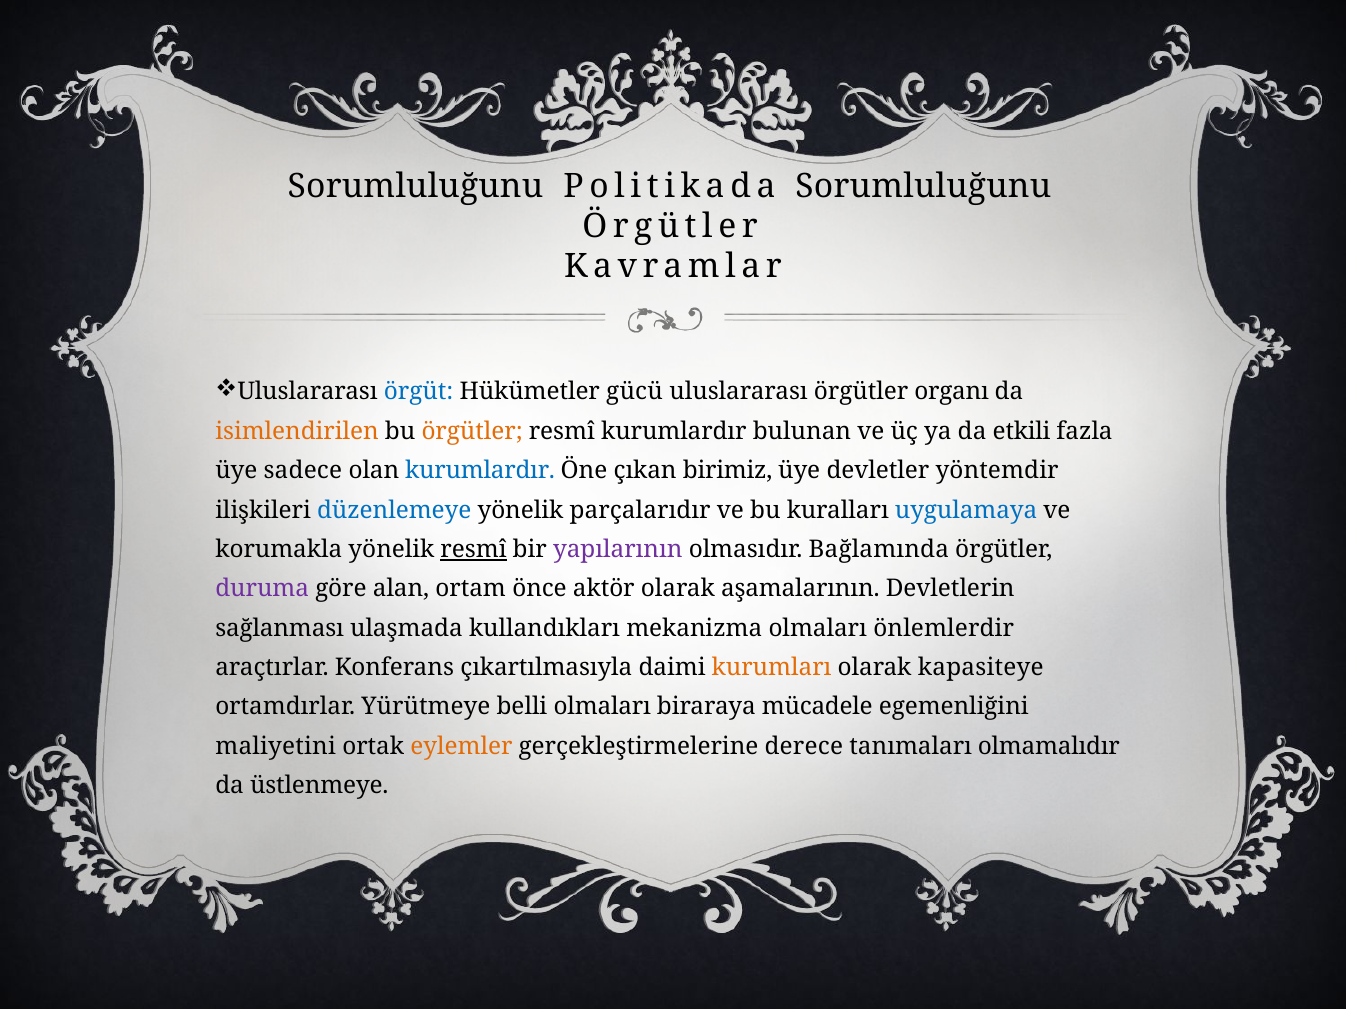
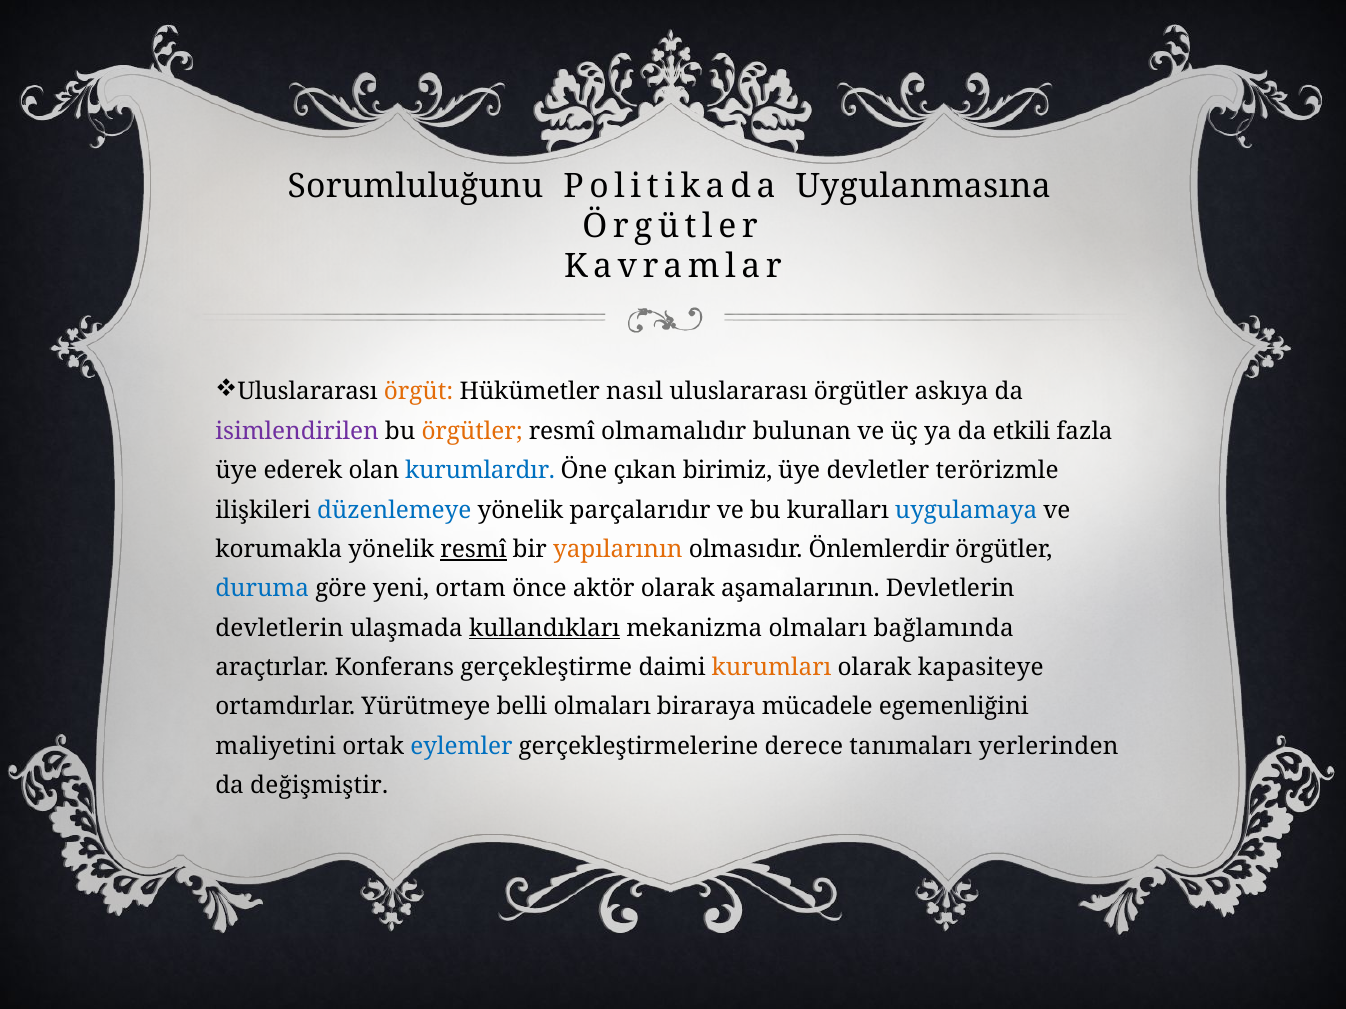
Politikada Sorumluluğunu: Sorumluluğunu -> Uygulanmasına (923, 186)
örgüt colour: blue -> orange (419, 392)
gücü: gücü -> nasıl (635, 392)
organı: organı -> askıya (952, 392)
isimlendirilen colour: orange -> purple (297, 431)
resmî kurumlardır: kurumlardır -> olmamalıdır (674, 431)
sadece: sadece -> ederek (303, 471)
yöntemdir: yöntemdir -> terörizmle (997, 471)
yapılarının colour: purple -> orange (618, 550)
Bağlamında: Bağlamında -> Önlemlerdir (879, 550)
duruma colour: purple -> blue (262, 589)
alan: alan -> yeni (401, 589)
sağlanması: sağlanması -> devletlerin (279, 628)
kullandıkları underline: none -> present (545, 628)
önlemlerdir: önlemlerdir -> bağlamında (944, 628)
çıkartılmasıyla: çıkartılmasıyla -> gerçekleştirme (546, 668)
eylemler colour: orange -> blue (461, 746)
olmamalıdır: olmamalıdır -> yerlerinden (1049, 746)
üstlenmeye: üstlenmeye -> değişmiştir (319, 786)
